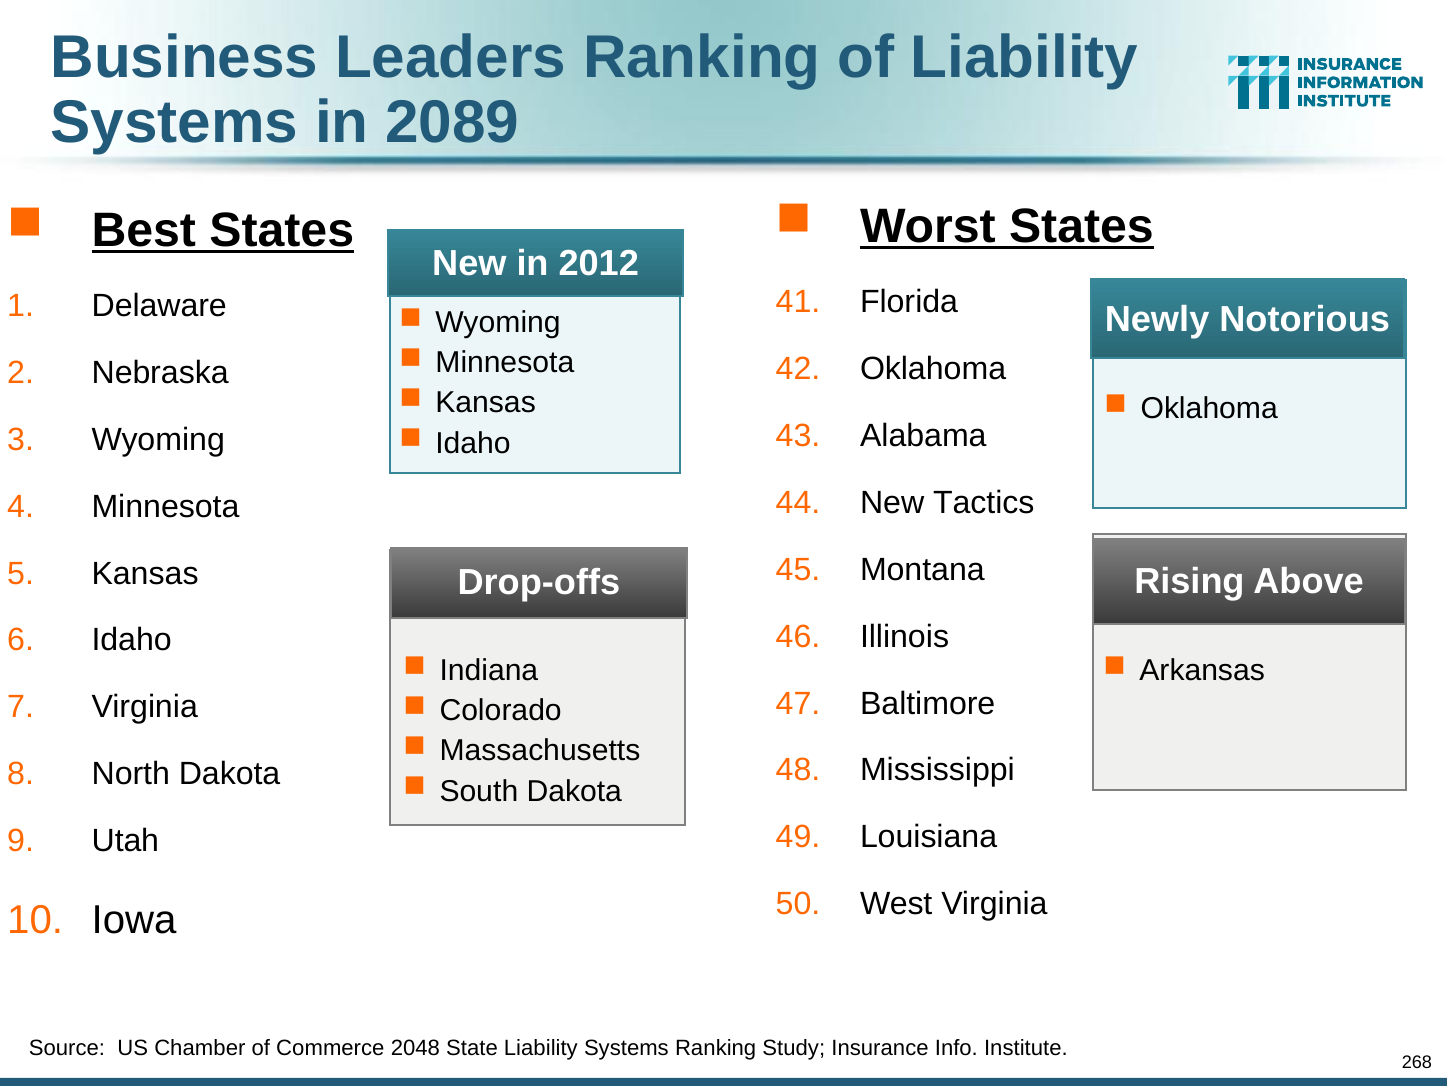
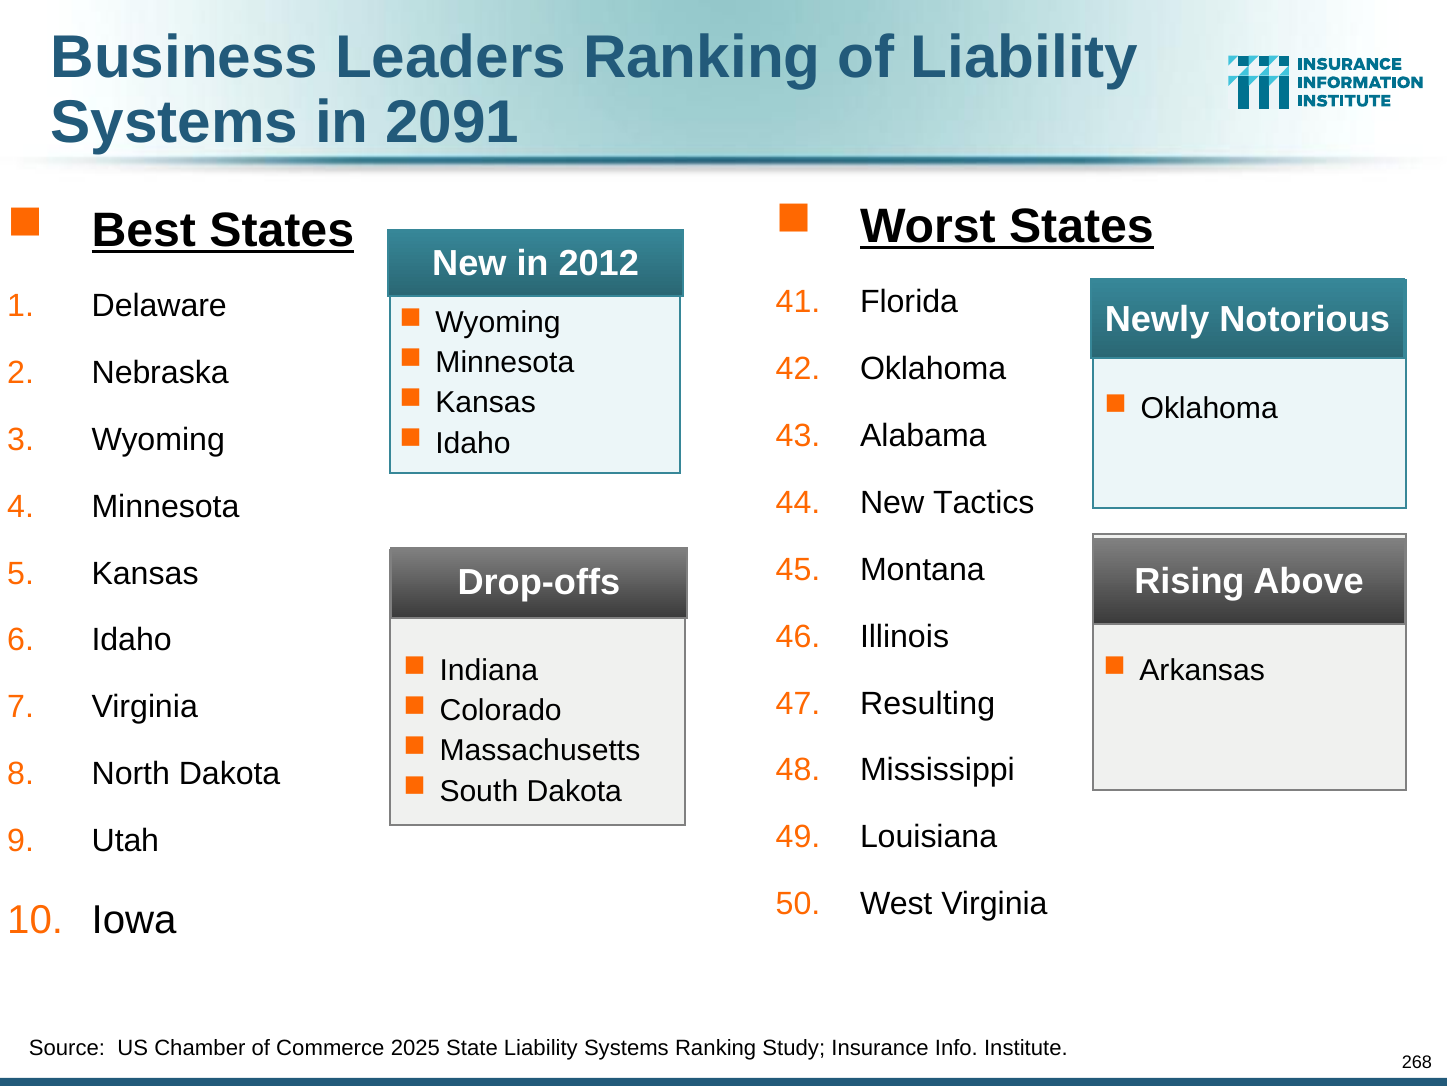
2089: 2089 -> 2091 (452, 123)
Baltimore: Baltimore -> Resulting (928, 703)
2048: 2048 -> 2025 (415, 1047)
